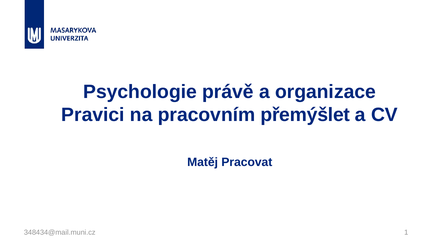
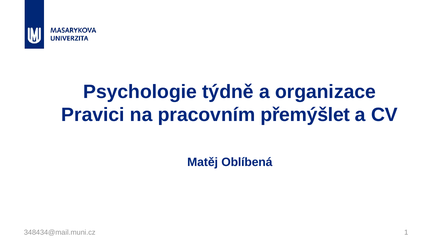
právě: právě -> týdně (228, 92)
Pracovat: Pracovat -> Oblíbená (247, 162)
